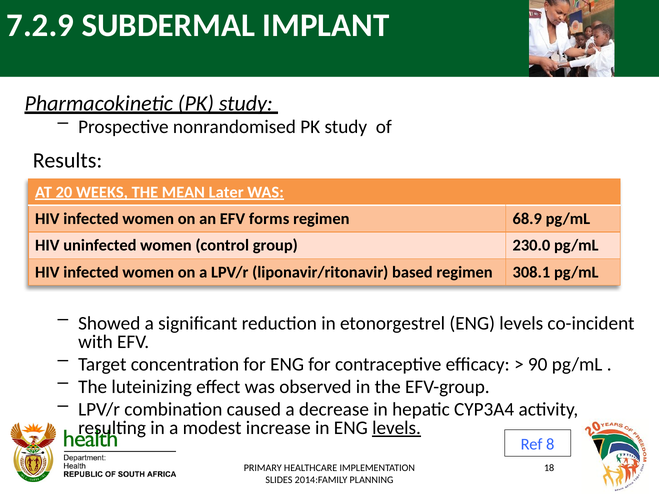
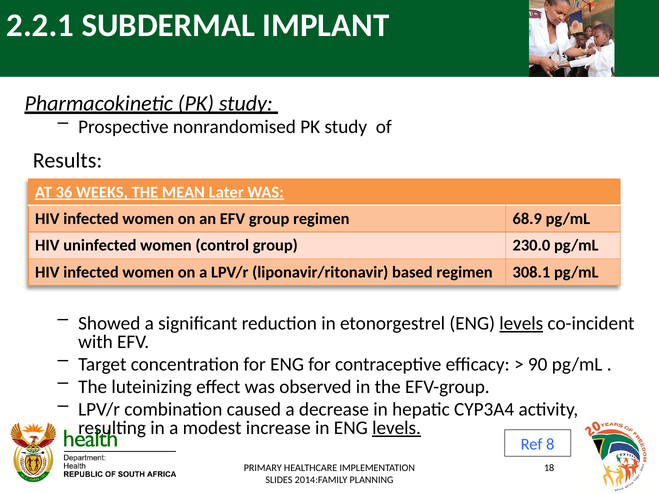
7.2.9: 7.2.9 -> 2.2.1 (40, 25)
20: 20 -> 36 (64, 192)
EFV forms: forms -> group (269, 219)
levels underline: none -> present (521, 324)
